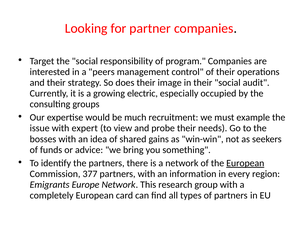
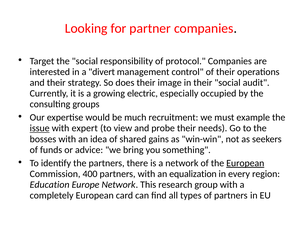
program: program -> protocol (186, 61)
peers: peers -> divert (102, 72)
issue underline: none -> present (40, 128)
377: 377 -> 400 (90, 174)
information: information -> equalization (193, 174)
Emigrants: Emigrants -> Education (50, 185)
